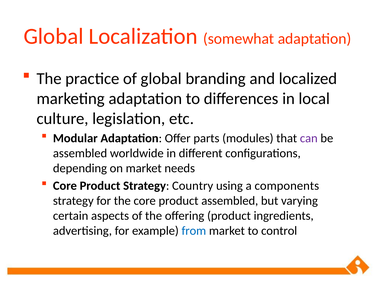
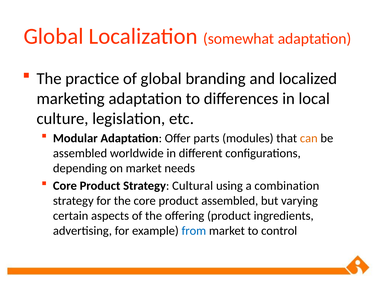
can colour: purple -> orange (309, 138)
Country: Country -> Cultural (193, 186)
components: components -> combination (287, 186)
